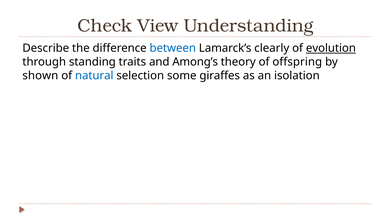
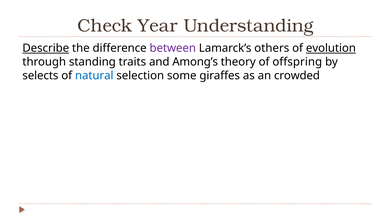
View: View -> Year (158, 26)
Describe underline: none -> present (46, 48)
between colour: blue -> purple (173, 48)
clearly: clearly -> others (272, 48)
shown: shown -> selects (40, 75)
isolation: isolation -> crowded (297, 75)
